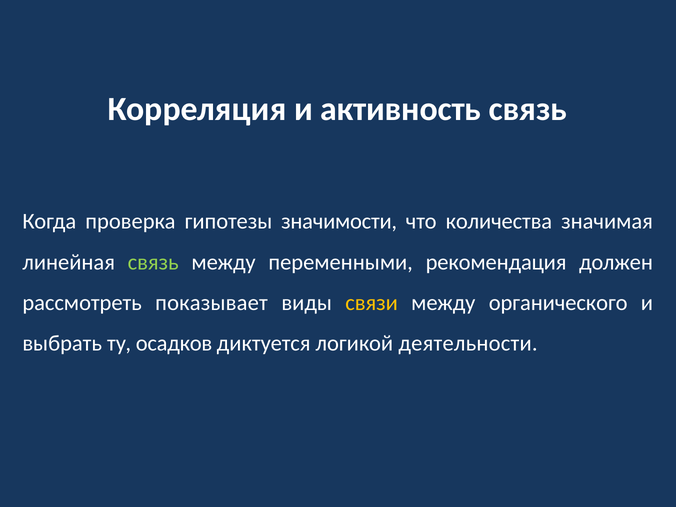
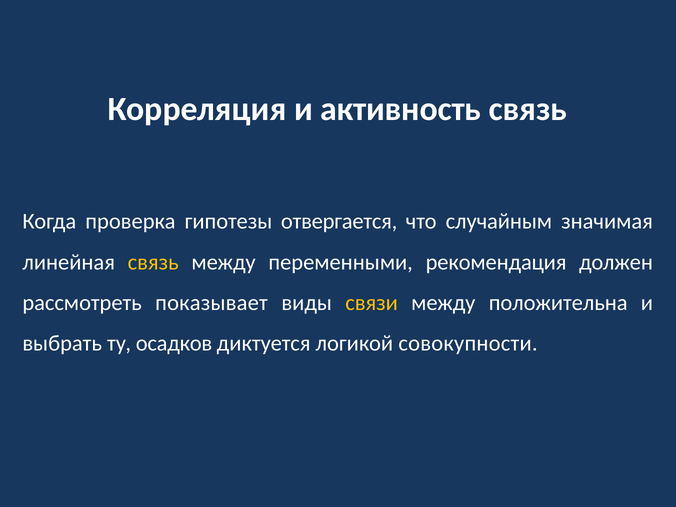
значимости: значимости -> отвергается (339, 222)
количества: количества -> случайным (499, 222)
связь colour: light green -> yellow (153, 262)
органического: органического -> положительна (558, 303)
деятельности: деятельности -> совокупности (468, 343)
